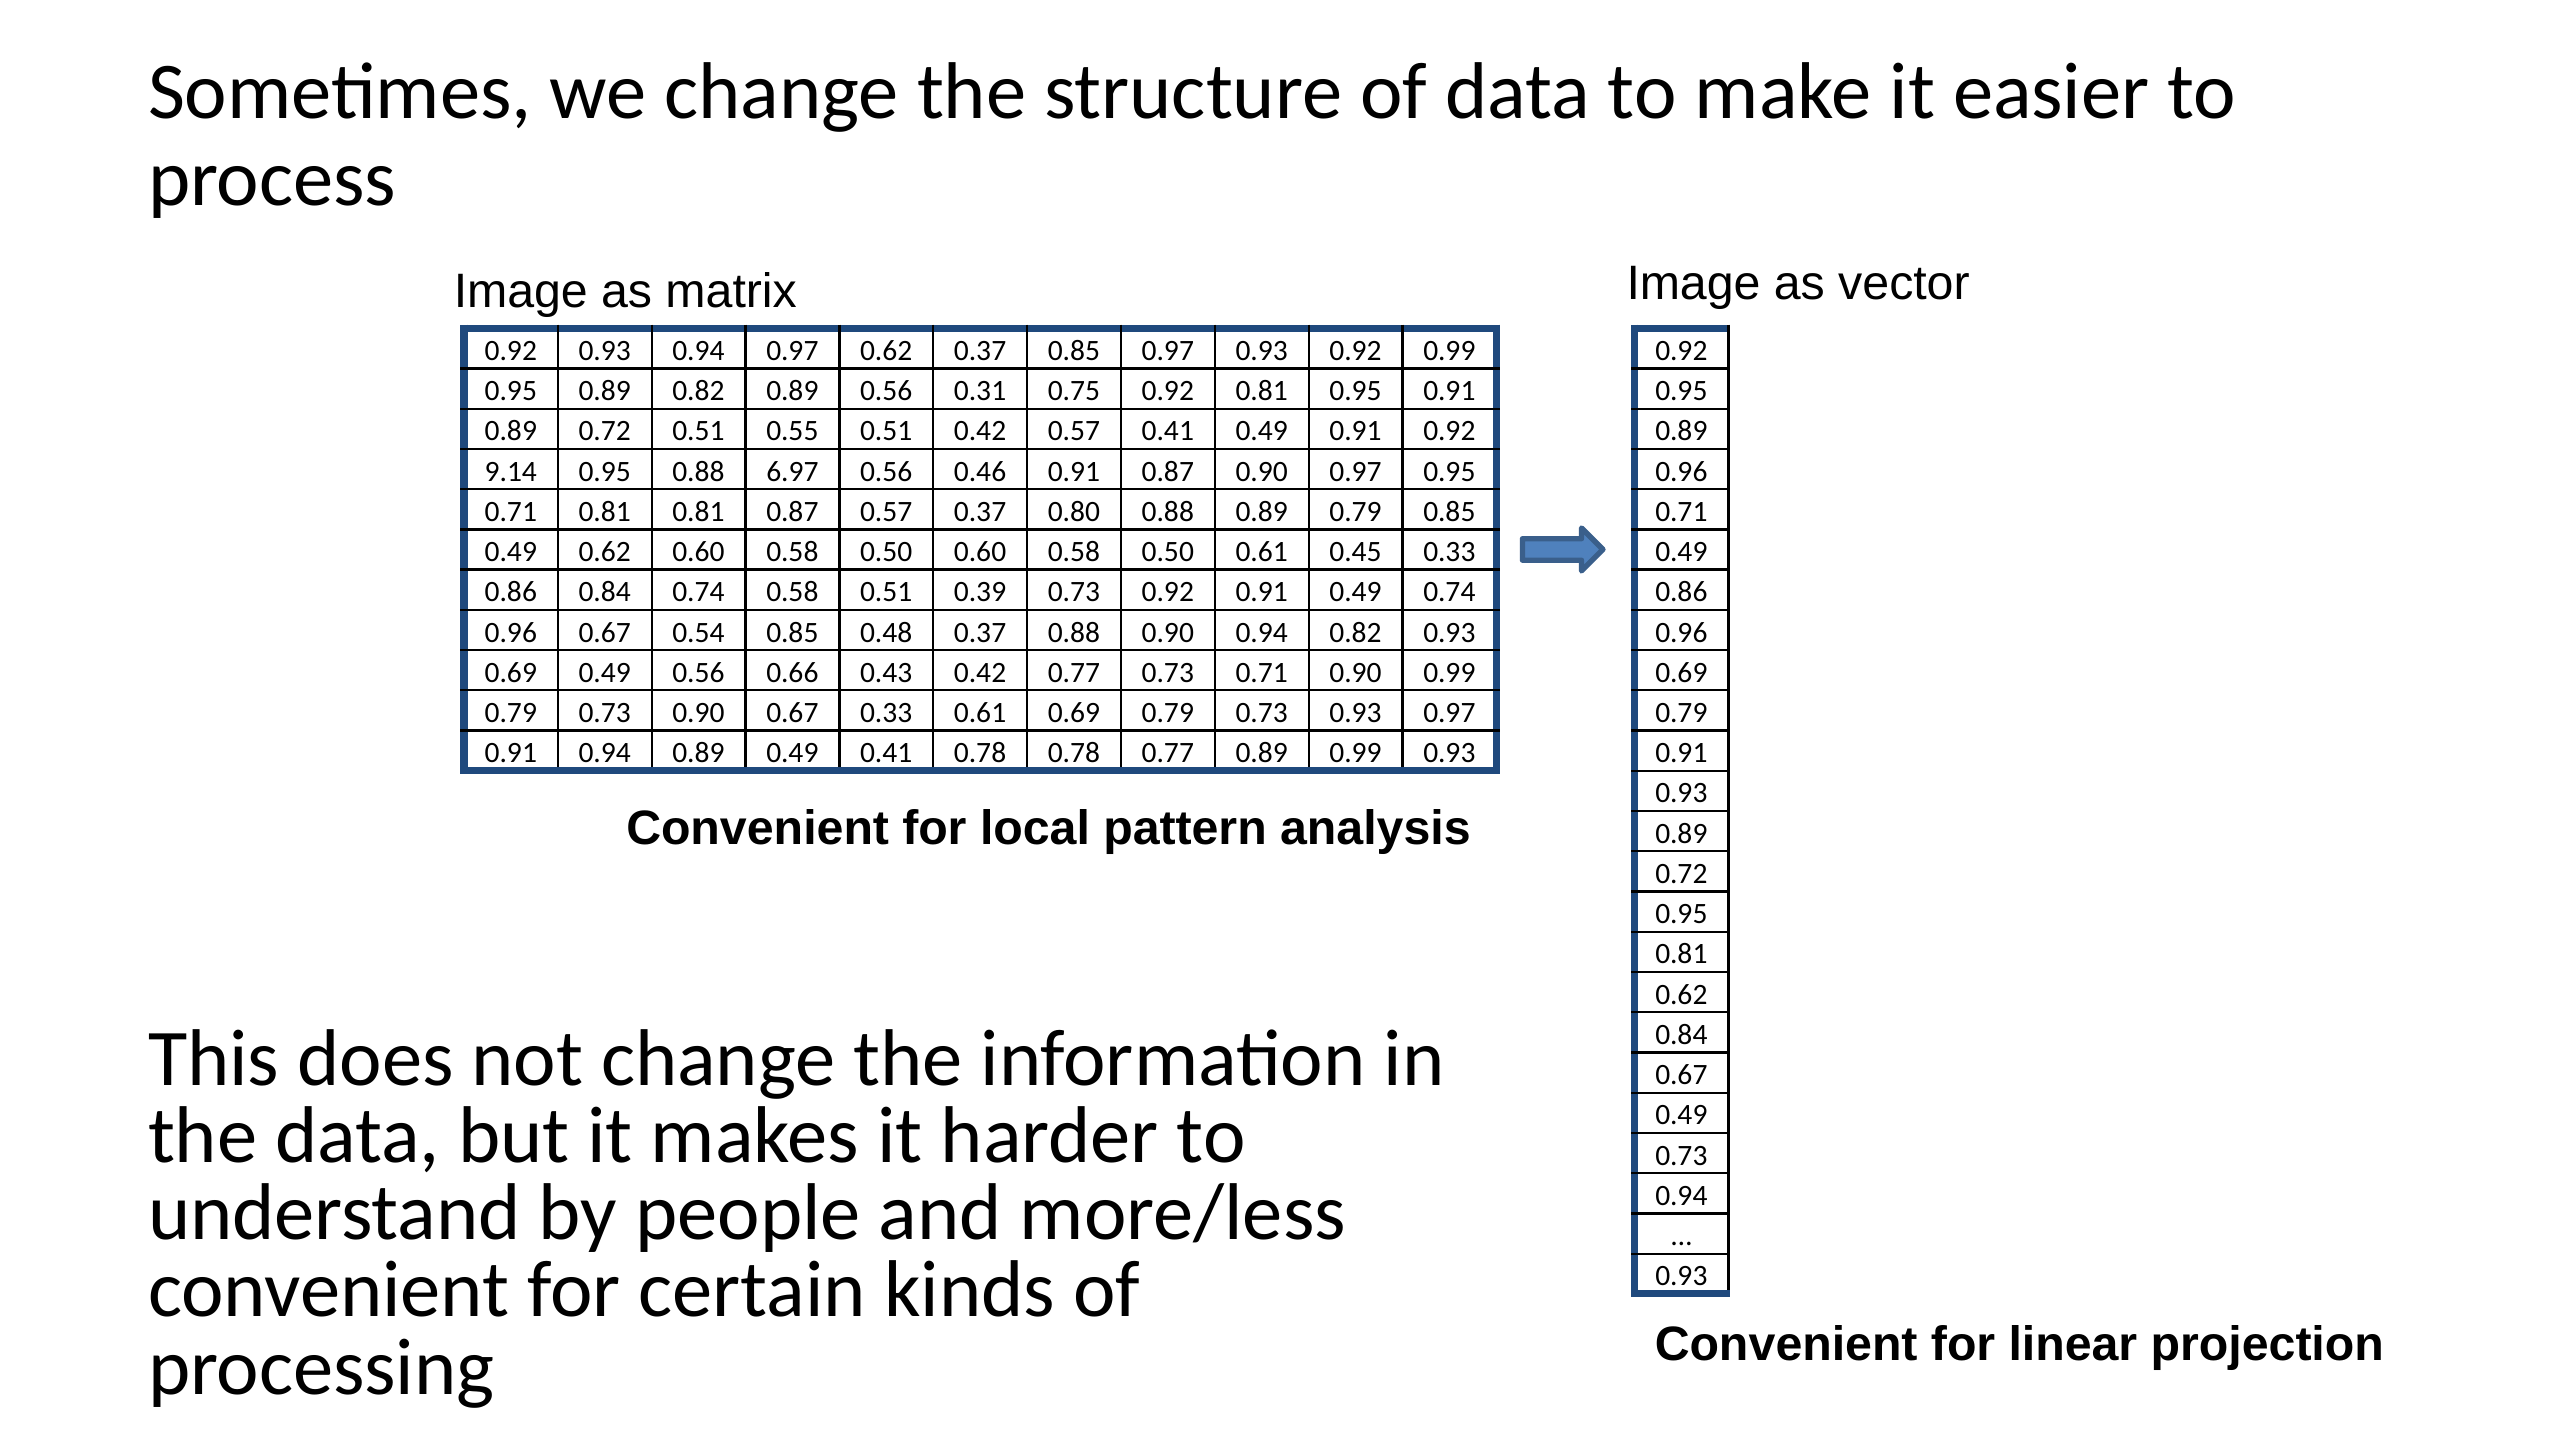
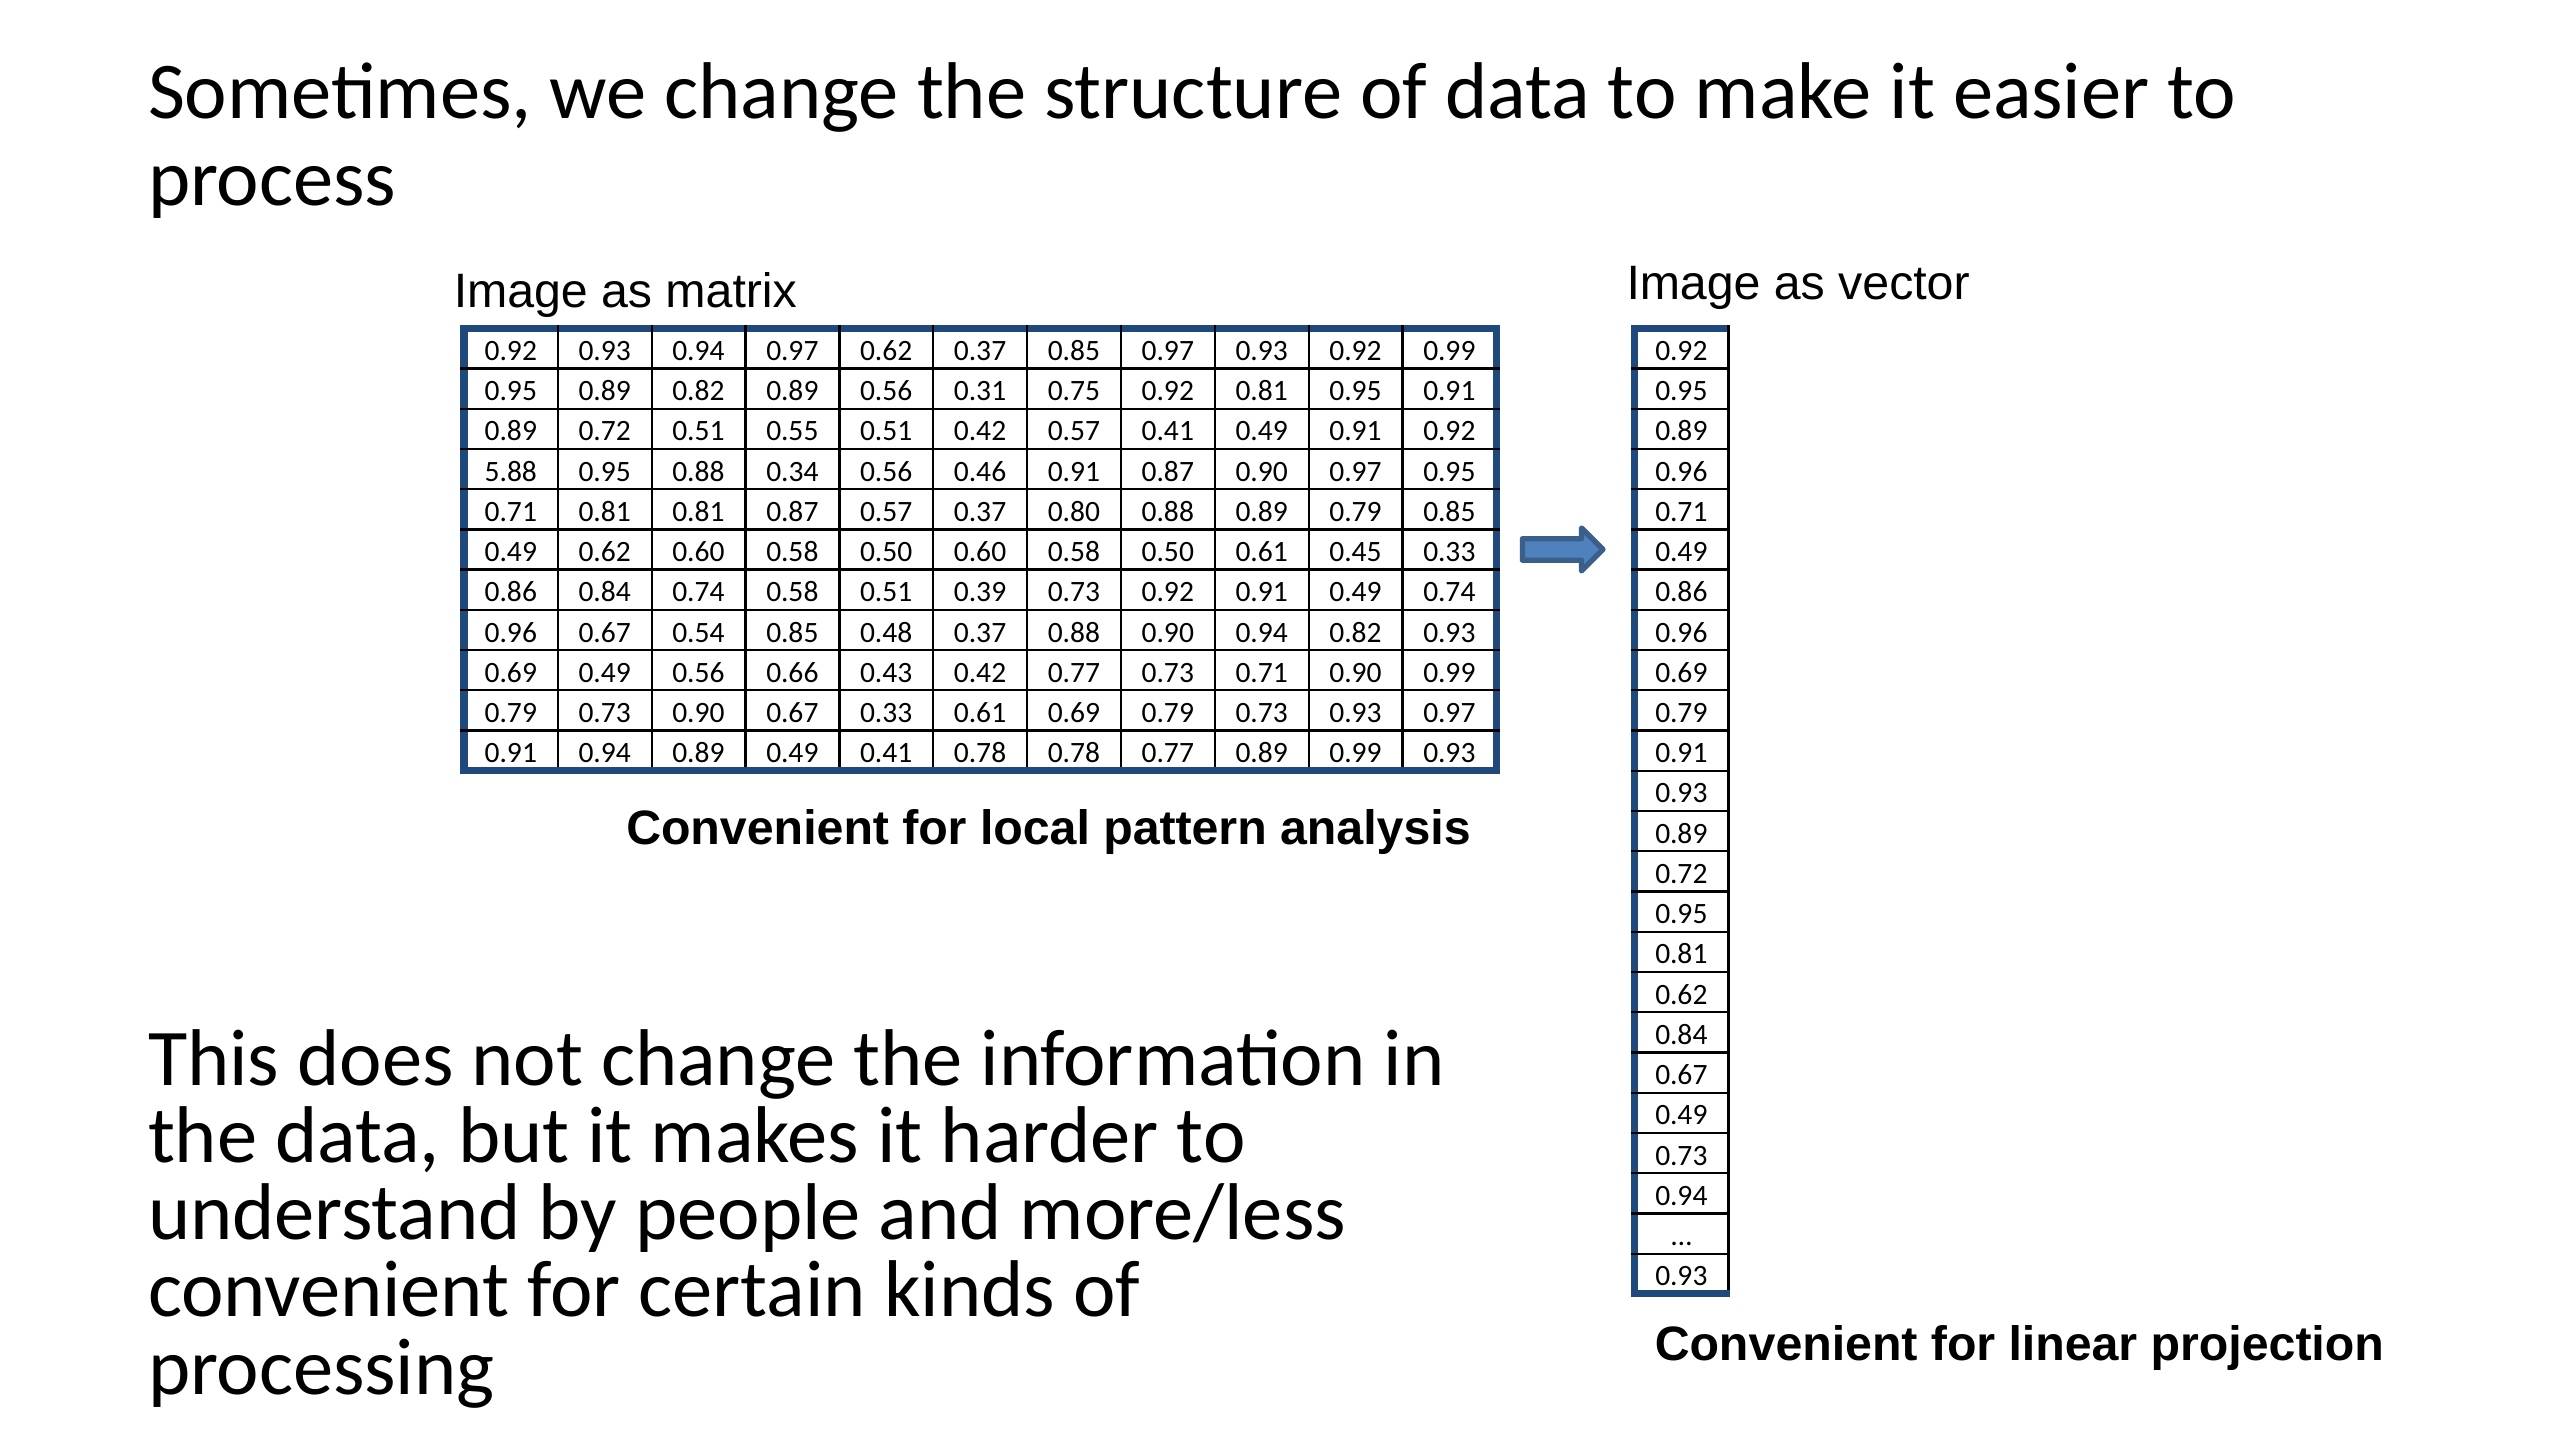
9.14: 9.14 -> 5.88 (511, 471)
6.97: 6.97 -> 0.34 (792, 471)
